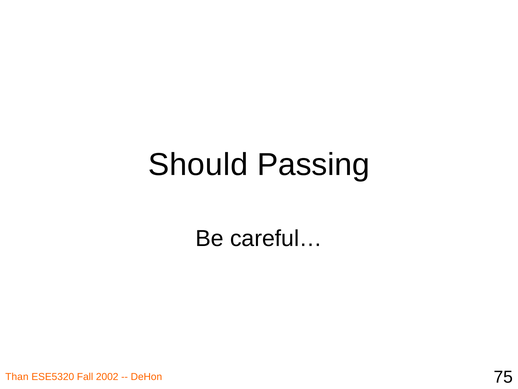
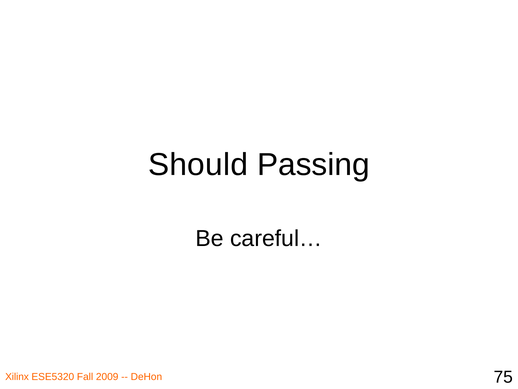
Than: Than -> Xilinx (17, 376)
2002: 2002 -> 2009 (107, 376)
